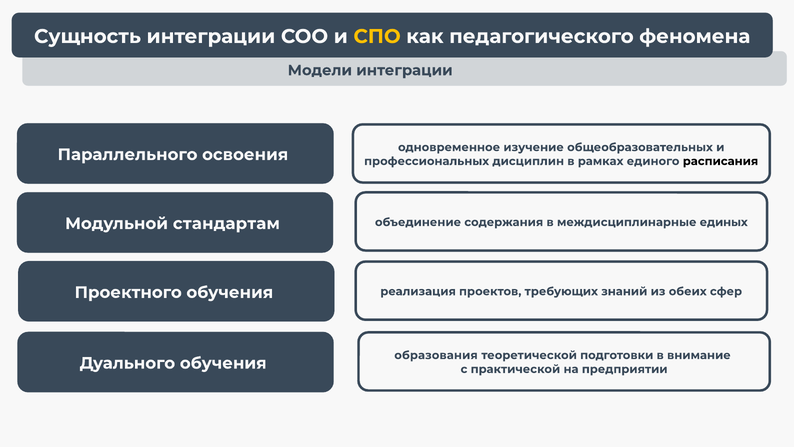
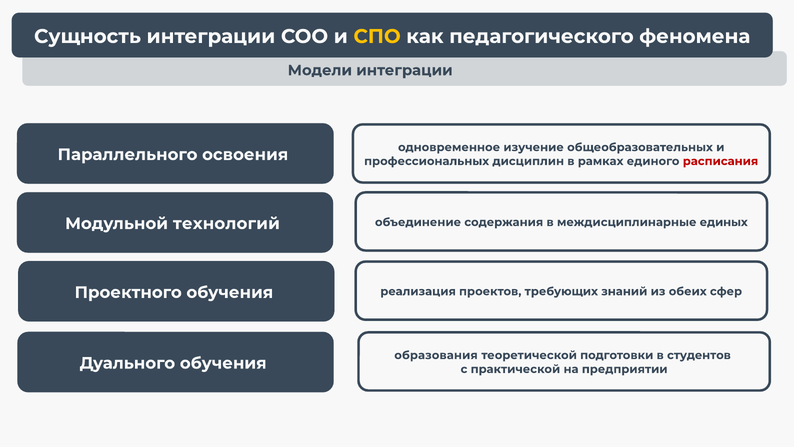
расписания colour: black -> red (720, 161)
стандартам: стандартам -> технологий (226, 223)
внимание: внимание -> студентов (699, 355)
